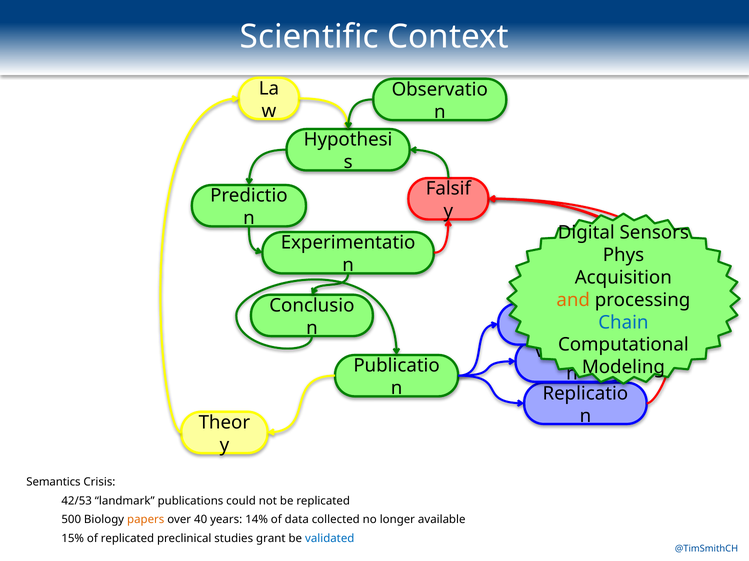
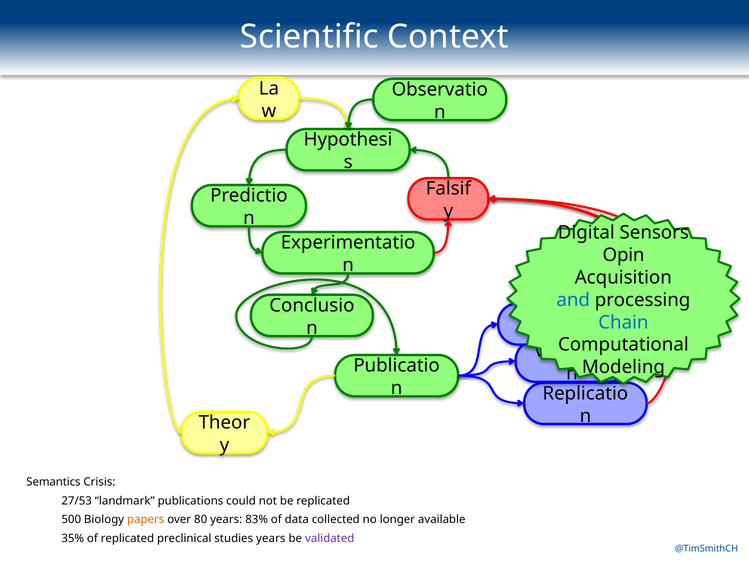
Phys: Phys -> Opin (624, 255)
and colour: orange -> blue (573, 300)
42/53: 42/53 -> 27/53 (77, 502)
40: 40 -> 80 (201, 520)
14%: 14% -> 83% (257, 520)
15%: 15% -> 35% (73, 539)
studies grant: grant -> years (271, 539)
validated colour: blue -> purple (330, 539)
